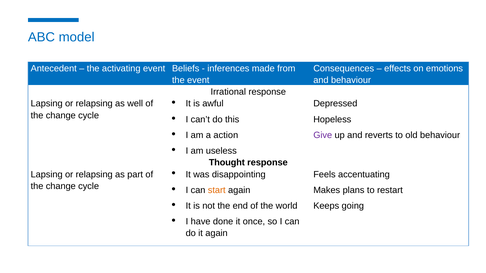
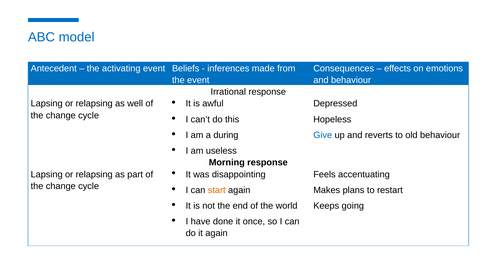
action: action -> during (226, 135)
Give colour: purple -> blue (323, 135)
Thought: Thought -> Morning (227, 163)
